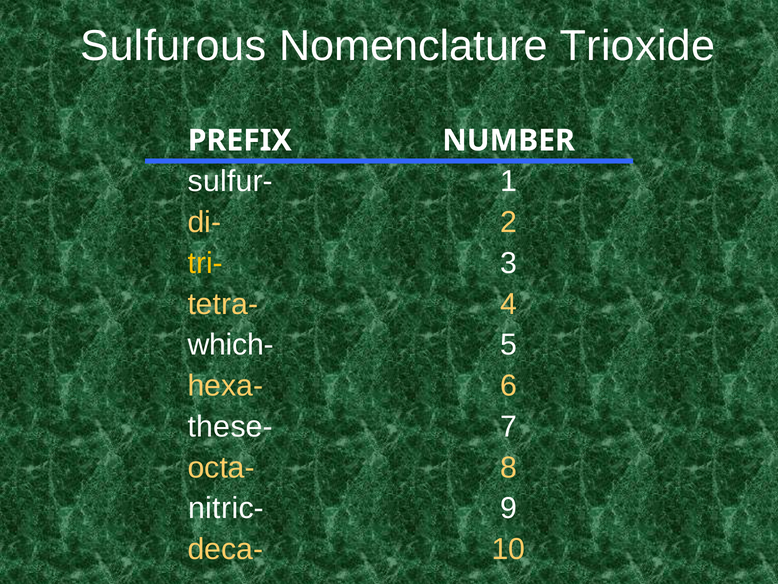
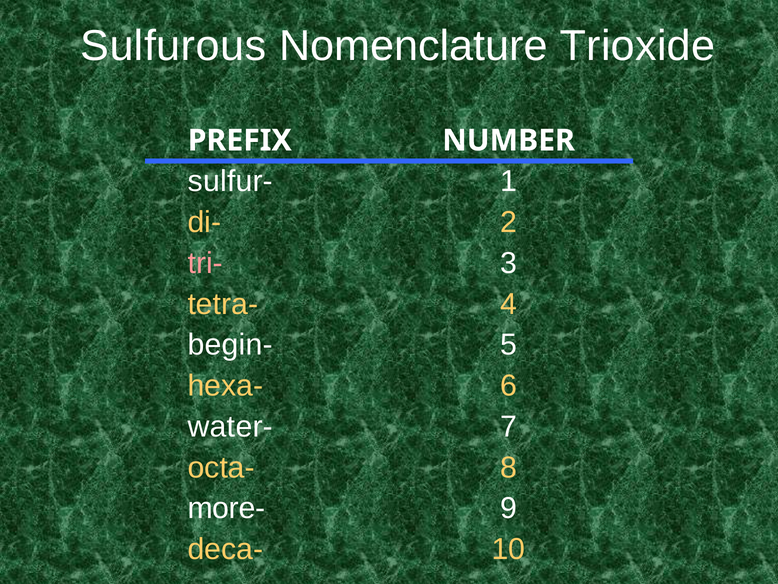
tri- colour: yellow -> pink (205, 263)
which-: which- -> begin- (230, 345)
these-: these- -> water- (230, 426)
nitric-: nitric- -> more- (226, 508)
